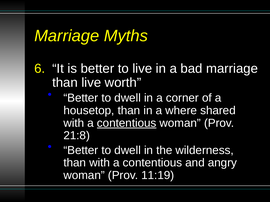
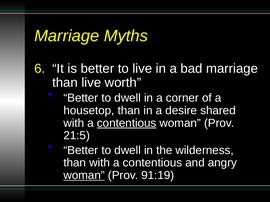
where: where -> desire (181, 111)
21:8: 21:8 -> 21:5 (77, 136)
woman underline: none -> present (84, 176)
11:19: 11:19 -> 91:19 (158, 176)
